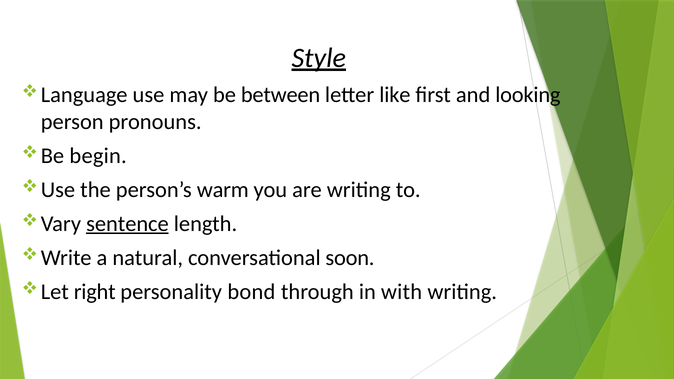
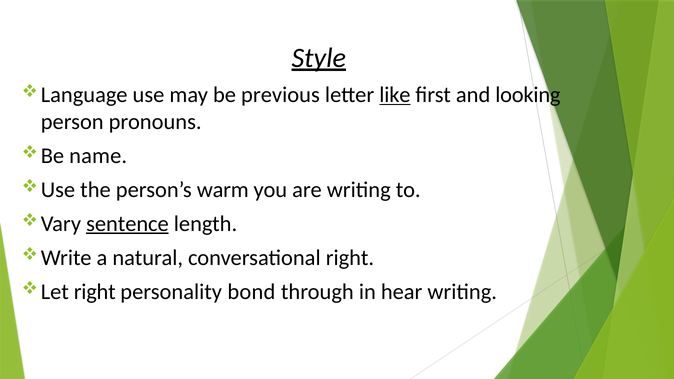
between: between -> previous (280, 95)
like underline: none -> present (395, 95)
begin: begin -> name (98, 156)
conversational soon: soon -> right (350, 258)
with: with -> hear (402, 292)
